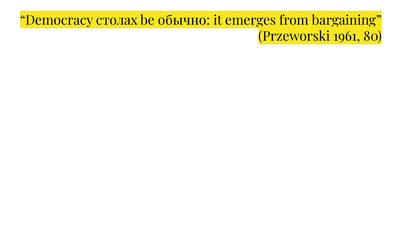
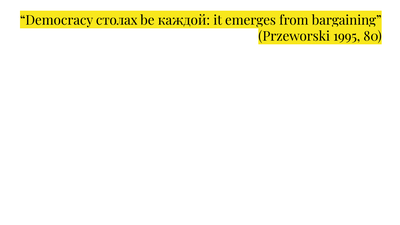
обычно: обычно -> каждой (184, 21)
1961: 1961 -> 1995 (347, 37)
